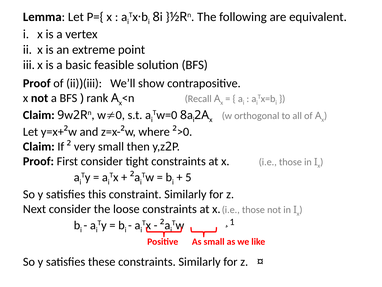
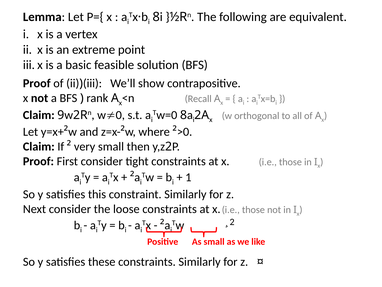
5: 5 -> 1 (188, 177)
1: 1 -> 2 (232, 222)
